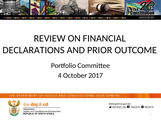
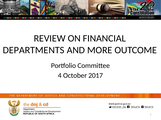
DECLARATIONS: DECLARATIONS -> DEPARTMENTS (34, 50)
PRIOR: PRIOR -> MORE (100, 50)
